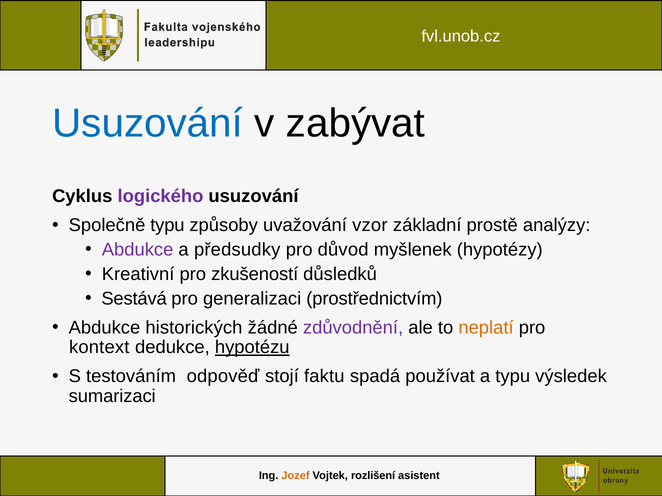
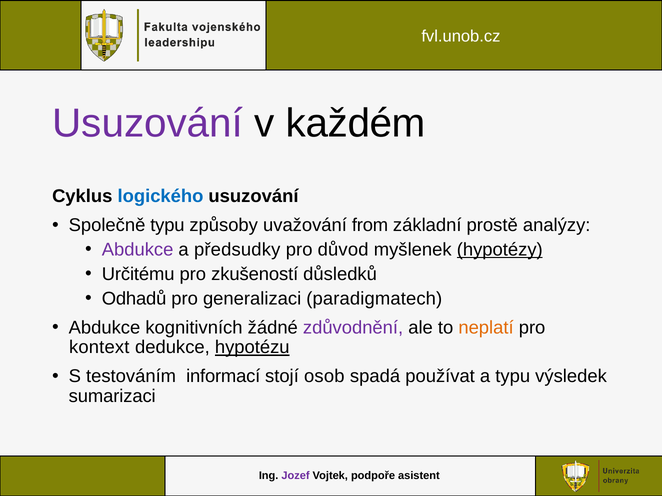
Usuzování colour: blue -> purple (148, 123)
zabývat: zabývat -> každém (356, 123)
logického colour: purple -> blue (161, 196)
vzor: vzor -> from (370, 225)
hypotézy underline: none -> present (500, 250)
Kreativní: Kreativní -> Určitému (138, 274)
Sestává: Sestává -> Odhadů (134, 299)
prostřednictvím: prostřednictvím -> paradigmatech (374, 299)
historických: historických -> kognitivních (194, 328)
odpověď: odpověď -> informací (223, 377)
faktu: faktu -> osob (324, 377)
Jozef colour: orange -> purple (296, 476)
rozlišení: rozlišení -> podpoře (373, 476)
